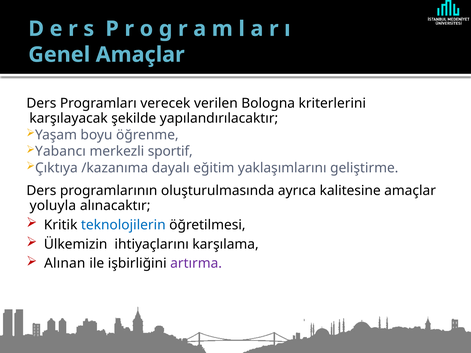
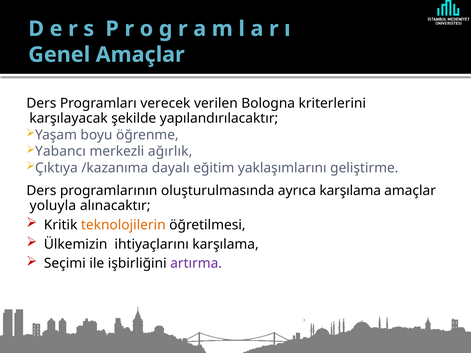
sportif: sportif -> ağırlık (170, 152)
ayrıca kalitesine: kalitesine -> karşılama (350, 191)
teknolojilerin colour: blue -> orange (123, 225)
Alınan: Alınan -> Seçimi (65, 264)
